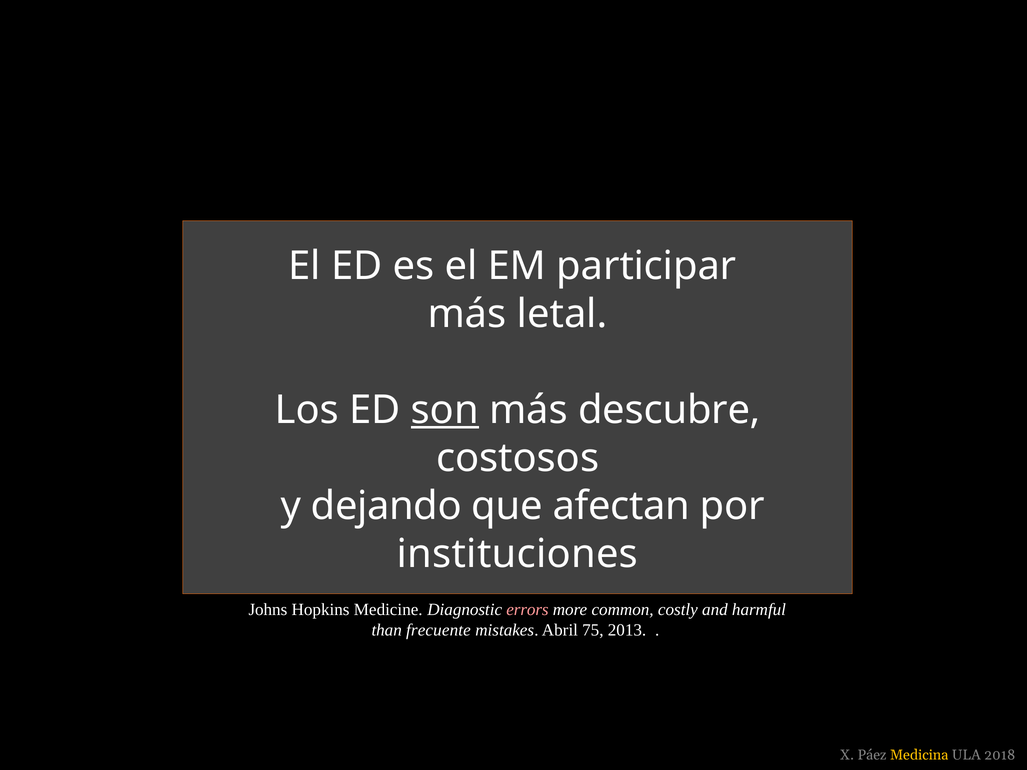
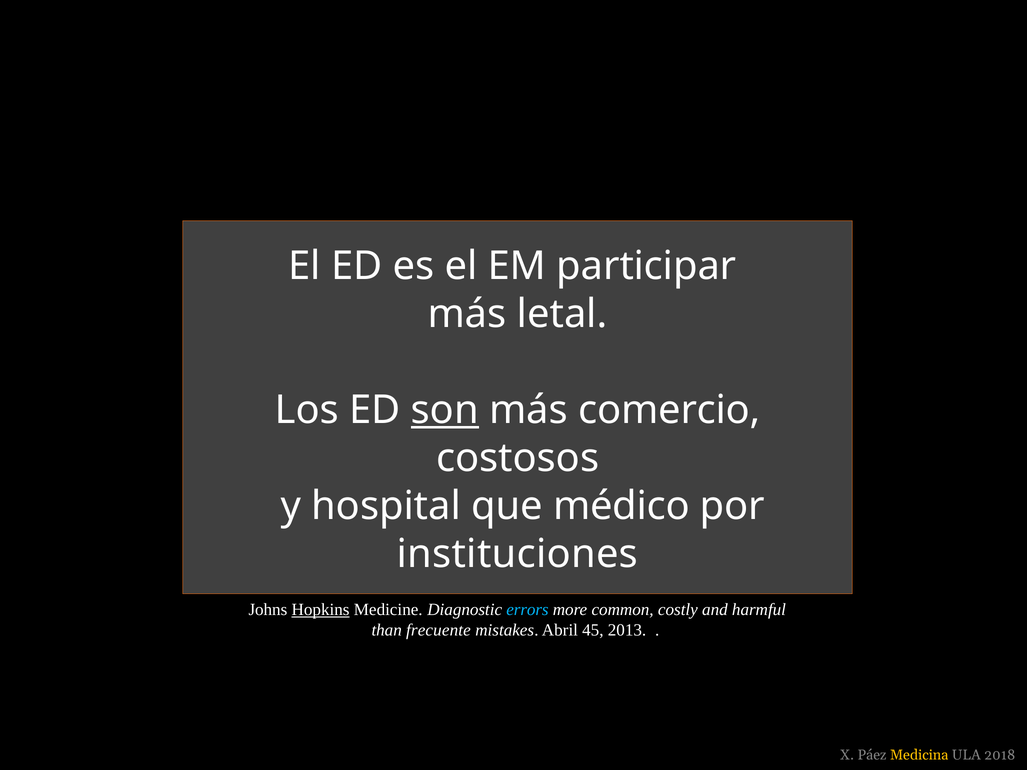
descubre: descubre -> comercio (669, 410)
dejando: dejando -> hospital (386, 506)
afectan: afectan -> médico (621, 506)
Hopkins underline: none -> present (321, 610)
errors colour: pink -> light blue (527, 610)
75: 75 -> 45 (593, 630)
